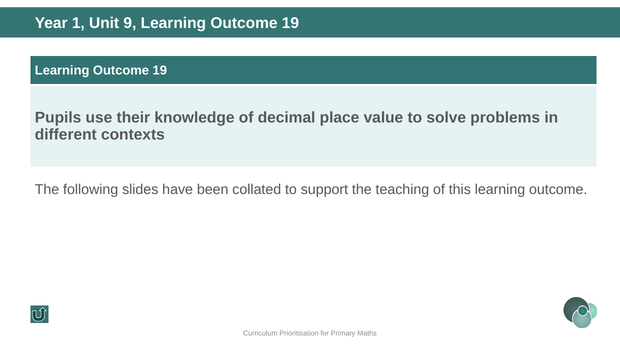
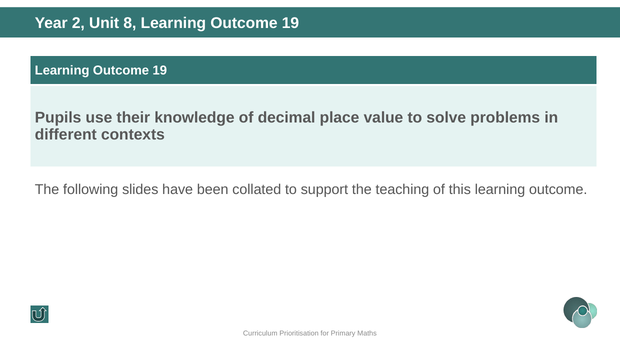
1: 1 -> 2 (78, 23)
9: 9 -> 8 (130, 23)
